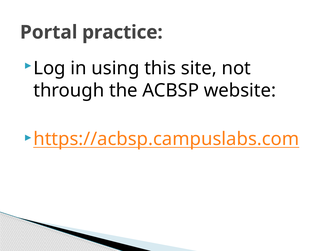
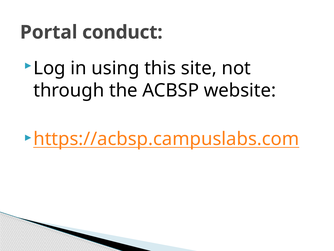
practice: practice -> conduct (122, 32)
